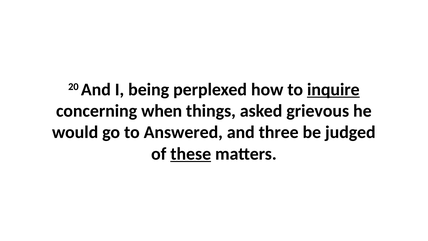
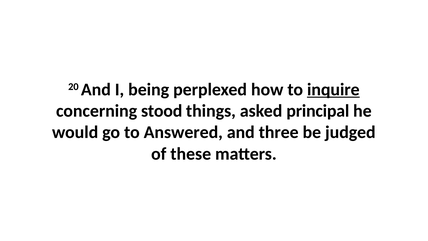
when: when -> stood (162, 111)
grievous: grievous -> principal (318, 111)
these underline: present -> none (191, 154)
